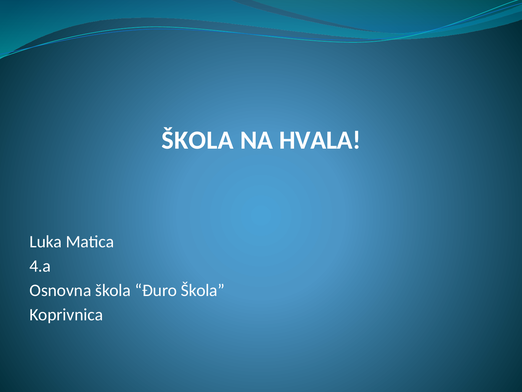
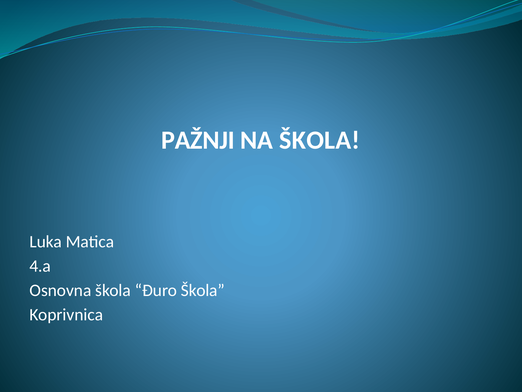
ŠKOLA: ŠKOLA -> PAŽNJI (198, 140)
NA HVALA: HVALA -> ŠKOLA (320, 140)
